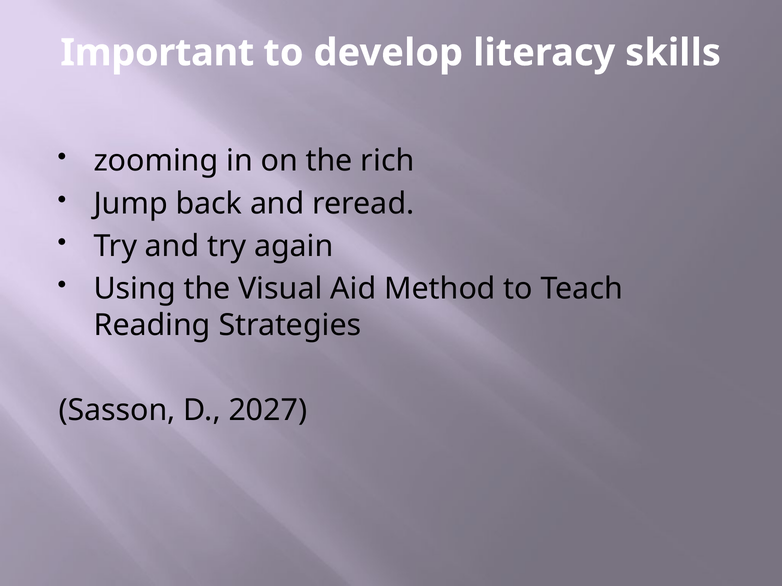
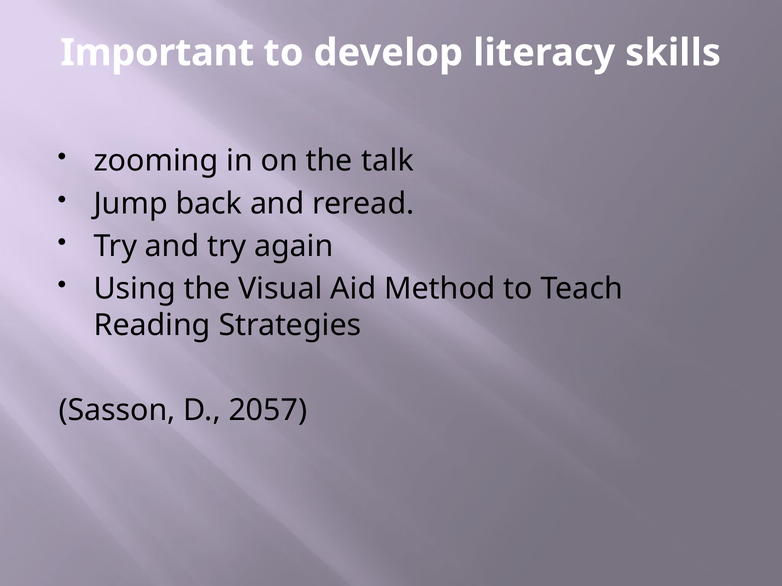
rich: rich -> talk (388, 161)
2027: 2027 -> 2057 (268, 411)
